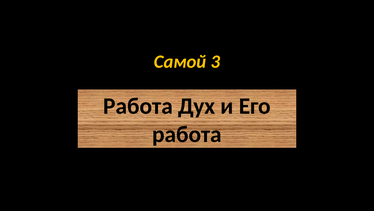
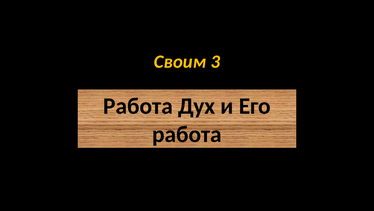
Самой: Самой -> Своим (180, 61)
